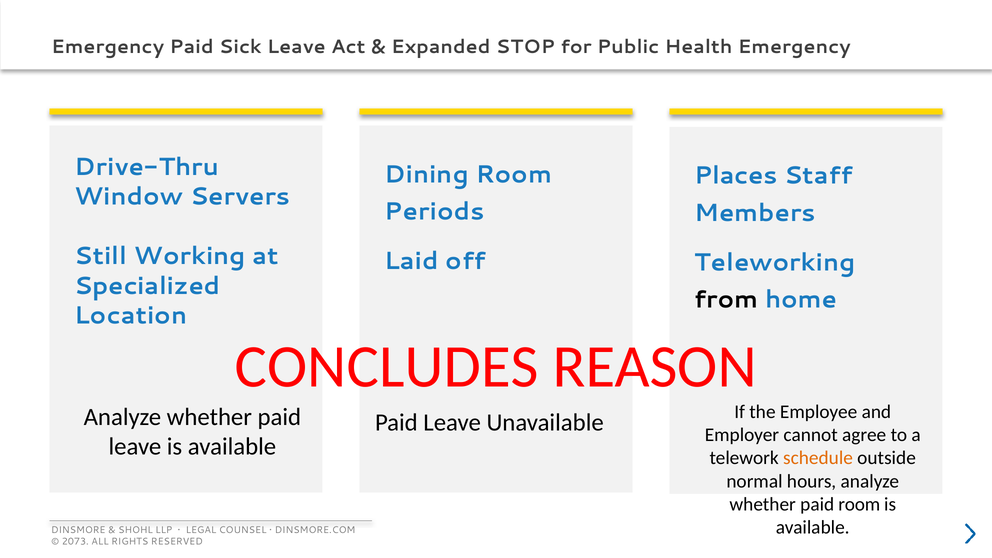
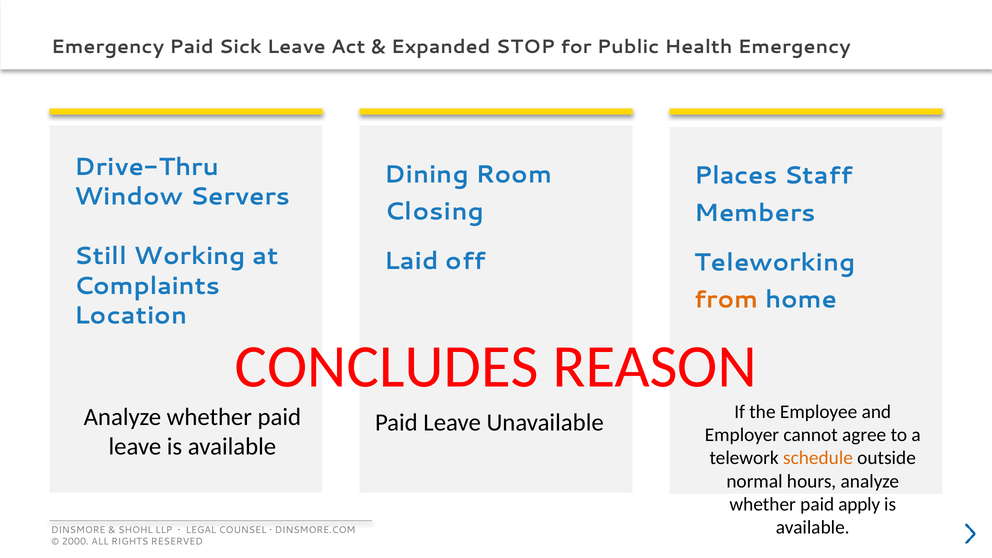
Periods: Periods -> Closing (434, 212)
Specialized: Specialized -> Complaints (147, 286)
from colour: black -> orange (726, 300)
paid room: room -> apply (859, 504)
2073: 2073 -> 2000 (75, 542)
